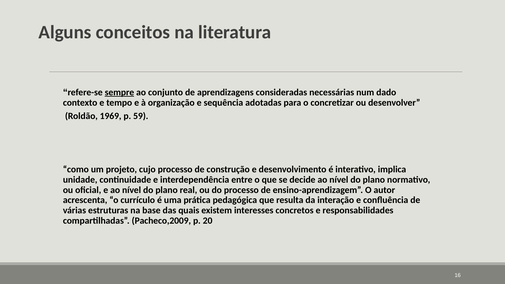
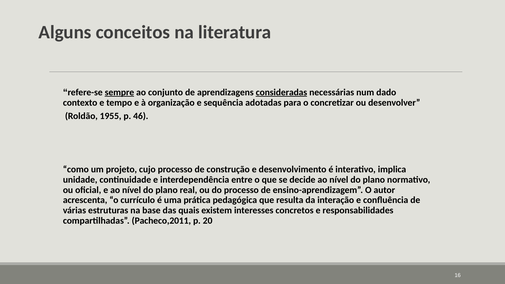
consideradas underline: none -> present (281, 92)
1969: 1969 -> 1955 (111, 116)
59: 59 -> 46 (141, 116)
Pacheco,2009: Pacheco,2009 -> Pacheco,2011 (161, 221)
